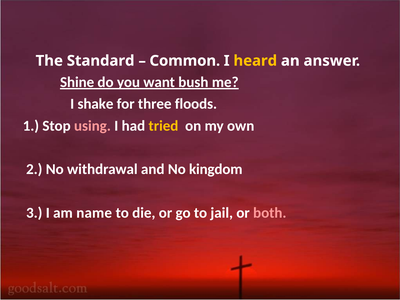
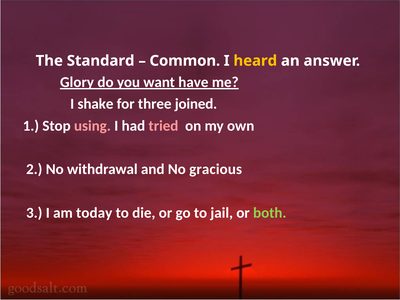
Shine: Shine -> Glory (77, 82)
bush: bush -> have (193, 82)
floods: floods -> joined (196, 104)
tried colour: yellow -> pink (163, 126)
kingdom: kingdom -> gracious (216, 169)
name: name -> today (94, 213)
both colour: pink -> light green (270, 213)
